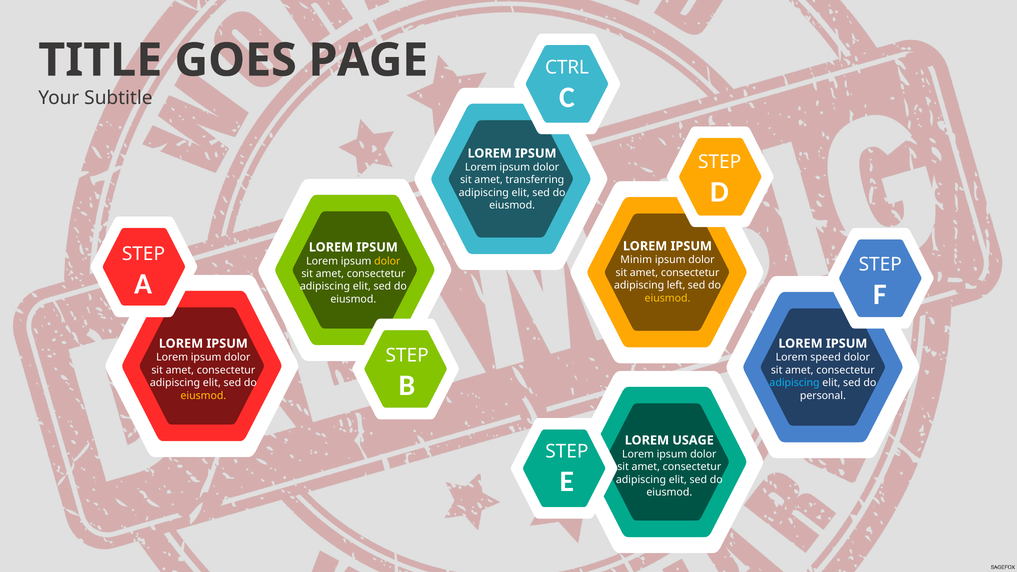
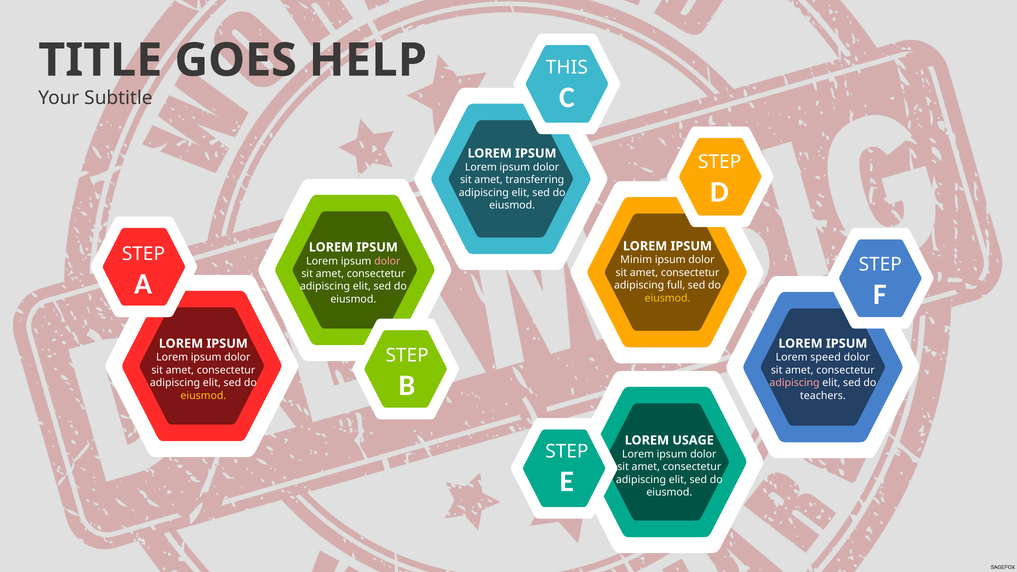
PAGE: PAGE -> HELP (368, 60)
CTRL: CTRL -> THIS (567, 67)
dolor colour: yellow -> pink (387, 261)
left: left -> full (676, 285)
adipiscing colour: light blue -> pink (795, 383)
personal: personal -> teachers (823, 396)
